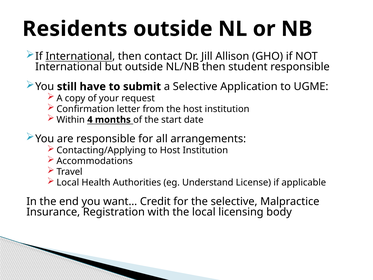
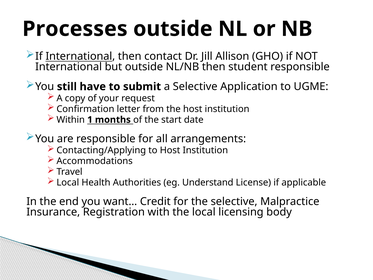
Residents: Residents -> Processes (75, 29)
4: 4 -> 1 (90, 120)
